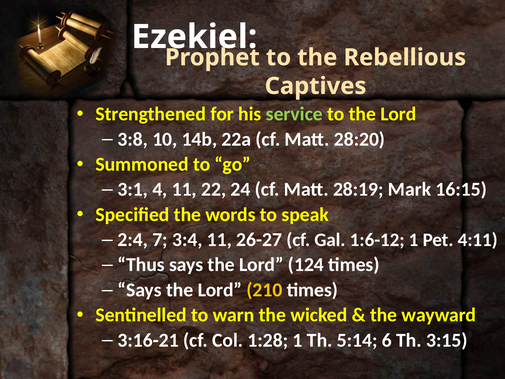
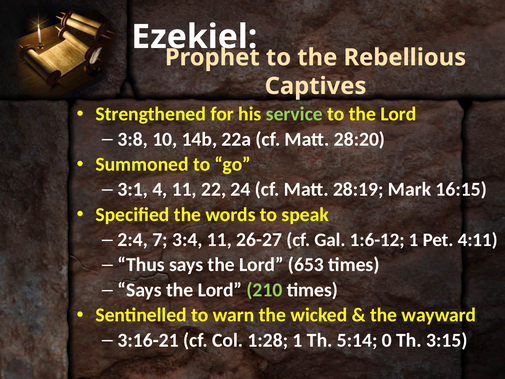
124: 124 -> 653 (306, 265)
210 colour: yellow -> light green (264, 290)
6: 6 -> 0 (387, 340)
